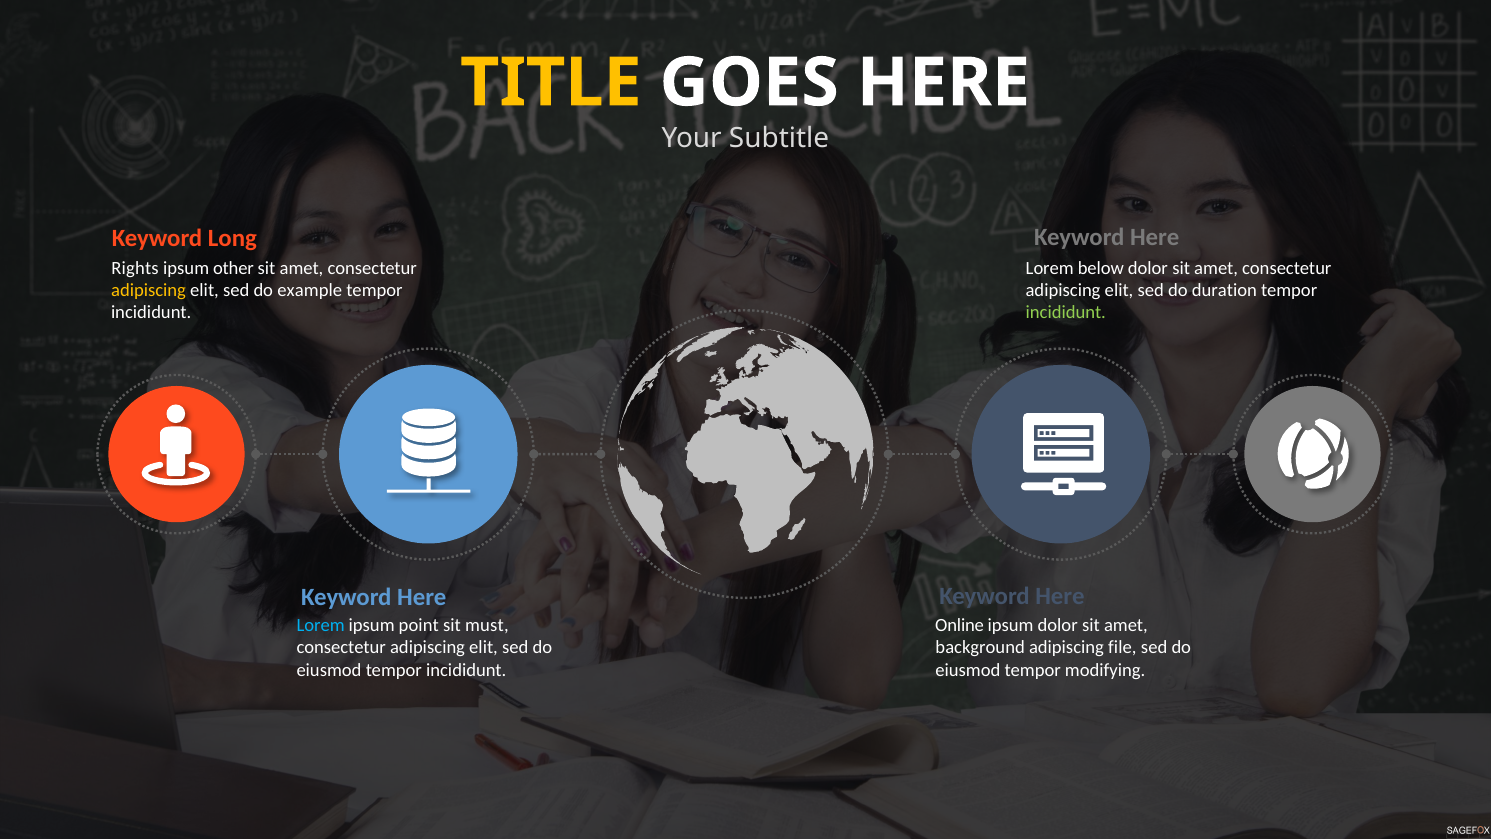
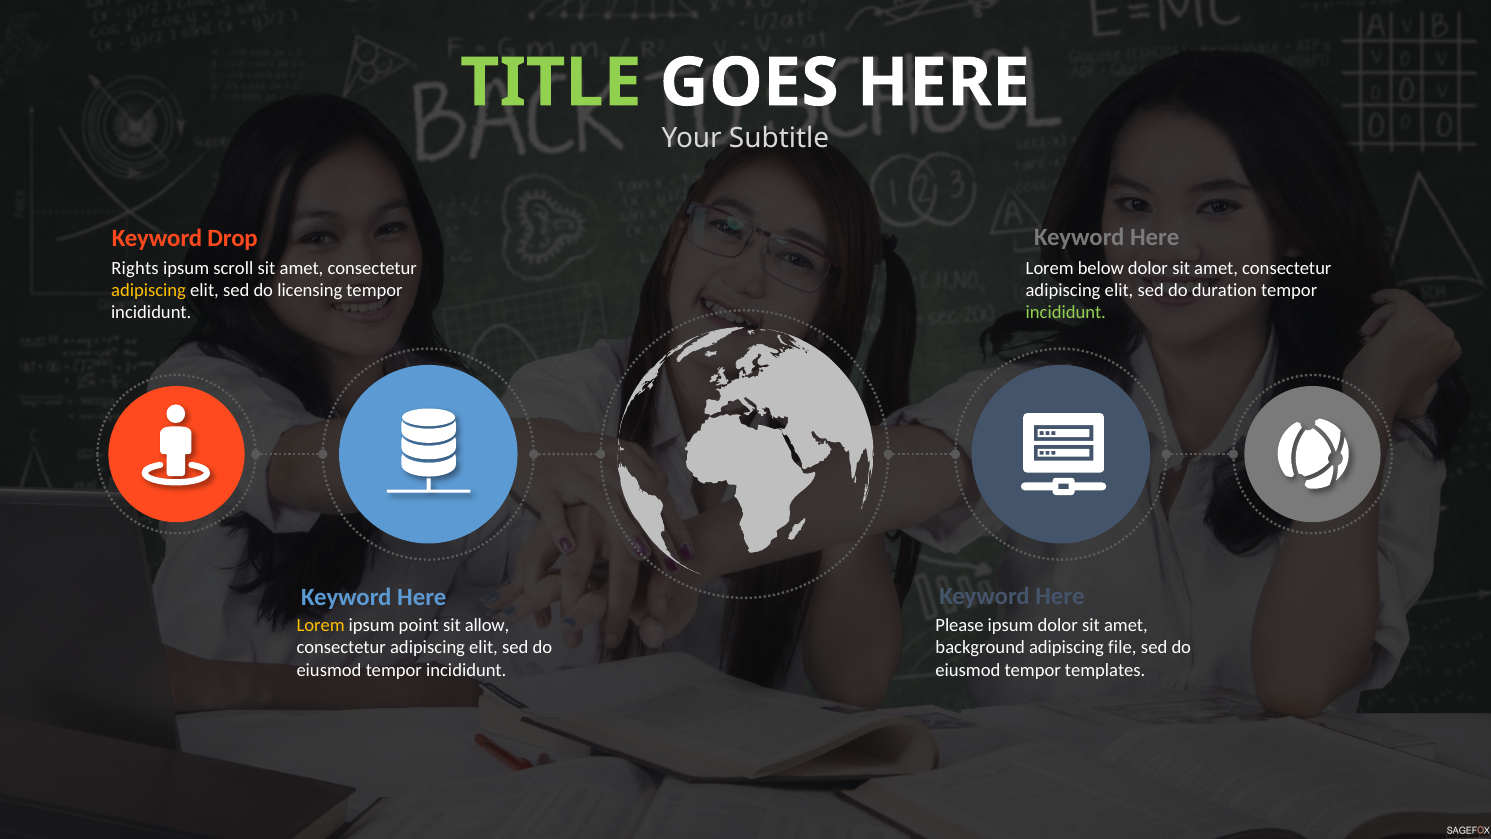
TITLE colour: yellow -> light green (551, 83)
Long: Long -> Drop (233, 239)
other: other -> scroll (233, 268)
example: example -> licensing (310, 290)
Lorem colour: light blue -> yellow (321, 625)
must: must -> allow (487, 625)
Online: Online -> Please (960, 625)
modifying: modifying -> templates (1105, 670)
